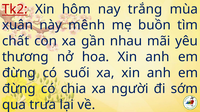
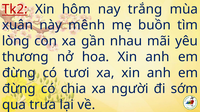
chất: chất -> lòng (16, 41)
suối: suối -> tươi (77, 73)
